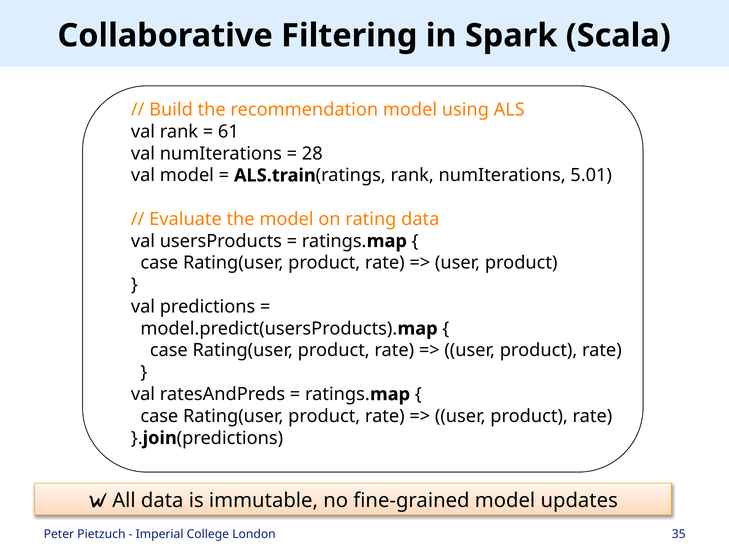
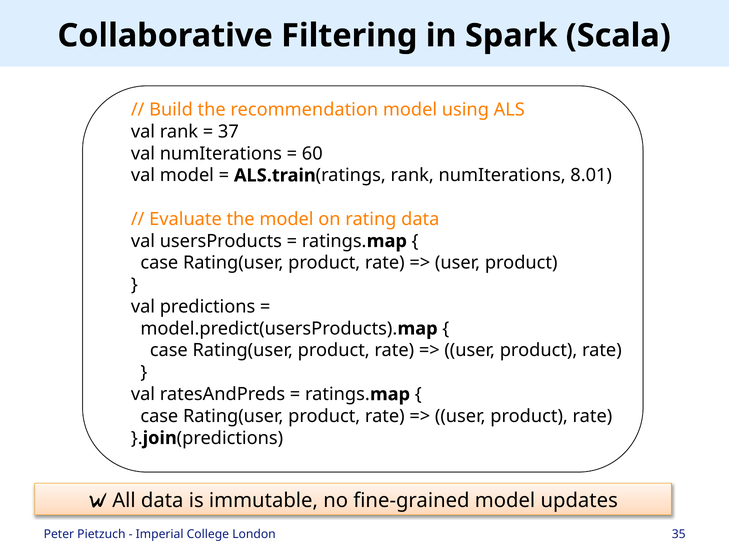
61: 61 -> 37 (228, 132)
28: 28 -> 60 (312, 153)
5.01: 5.01 -> 8.01 (591, 175)
